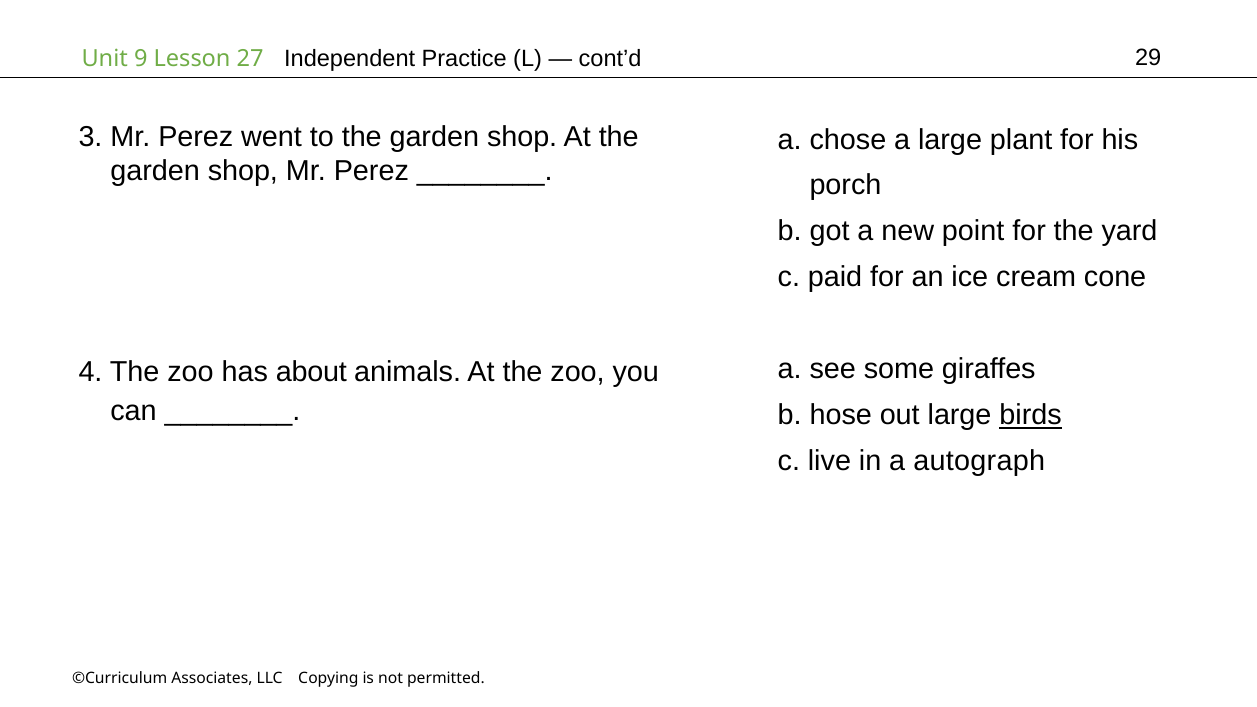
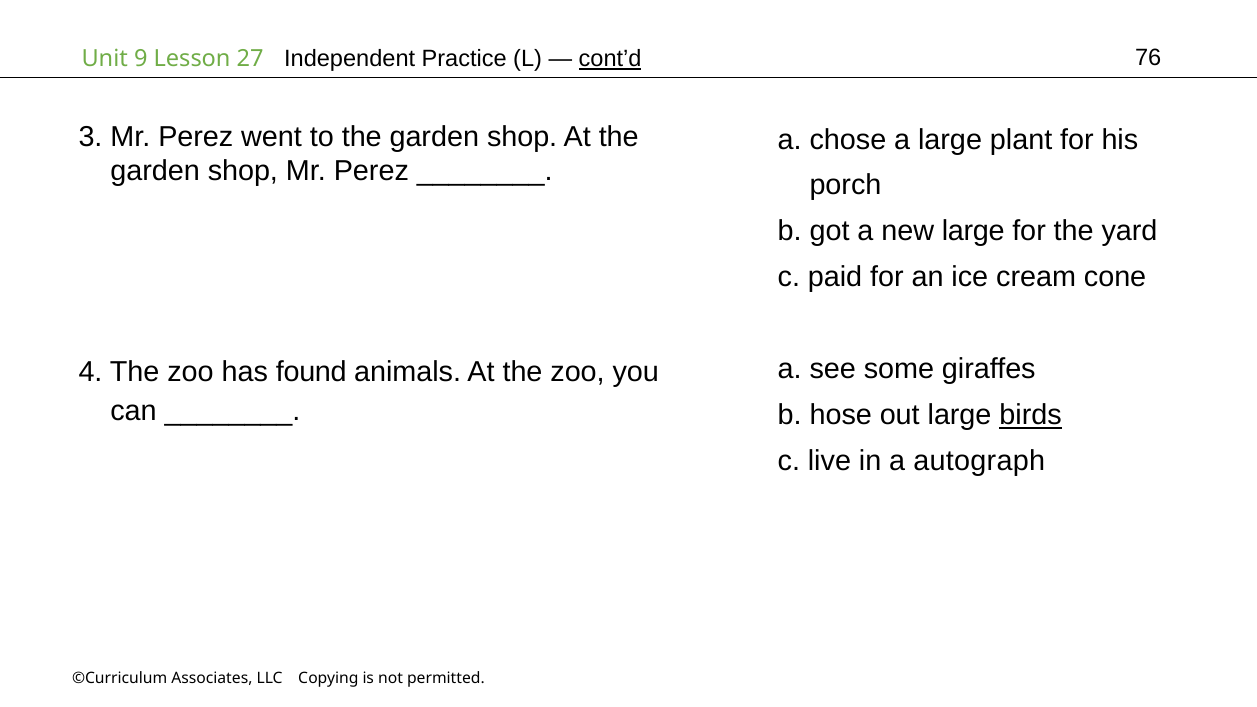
cont’d underline: none -> present (610, 59)
29: 29 -> 76 (1148, 58)
new point: point -> large (973, 231)
about: about -> found (311, 372)
